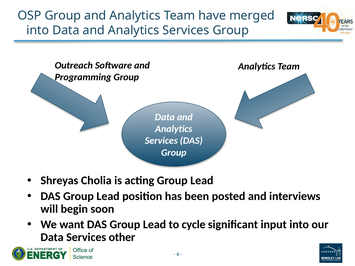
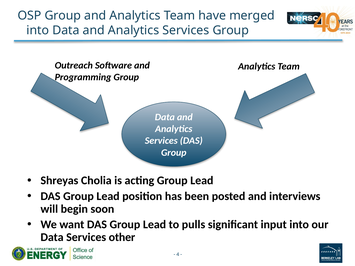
cycle: cycle -> pulls (194, 225)
